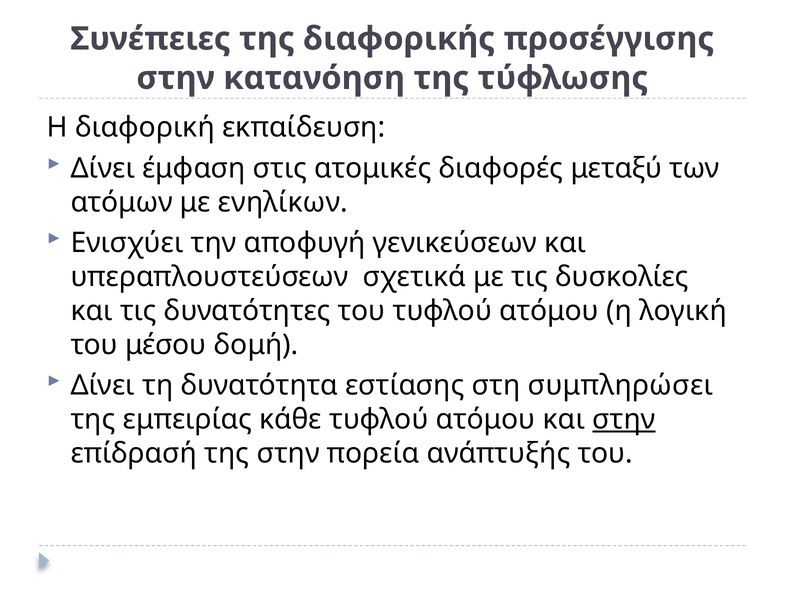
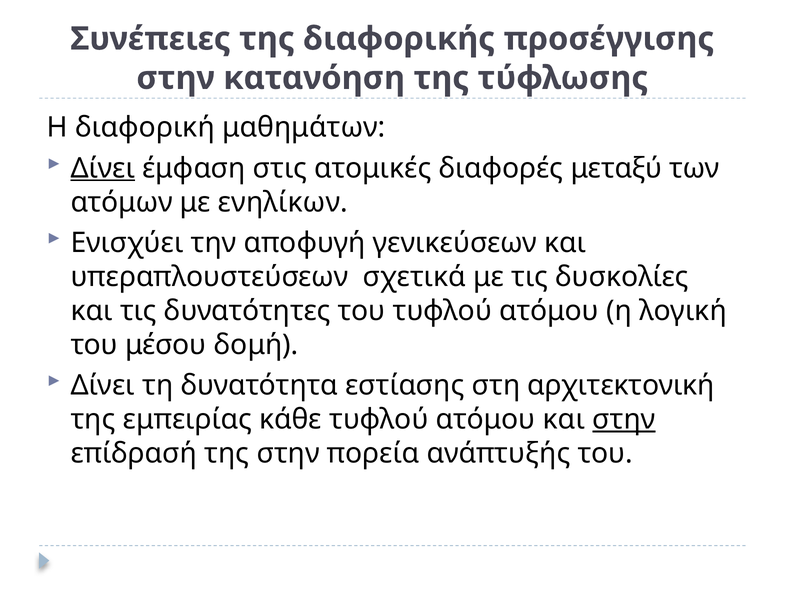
εκπαίδευση: εκπαίδευση -> μαθημάτων (304, 128)
Δίνει underline: none -> present (103, 168)
συμπληρώσει: συμπληρώσει -> αρχιτεκτονική (621, 385)
